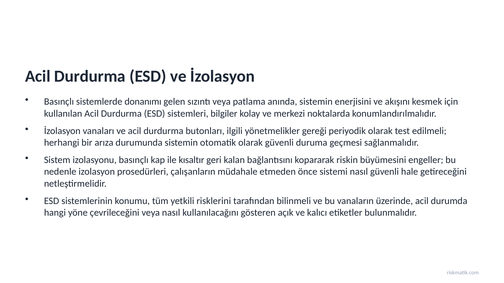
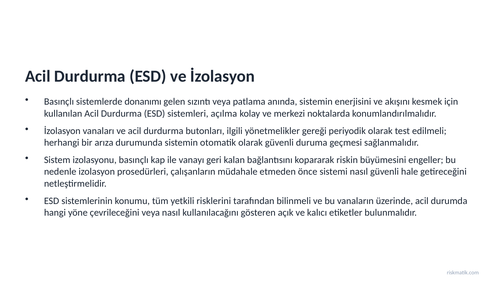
bilgiler: bilgiler -> açılma (224, 114)
kısaltır: kısaltır -> vanayı (191, 160)
